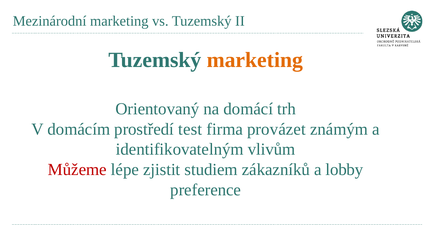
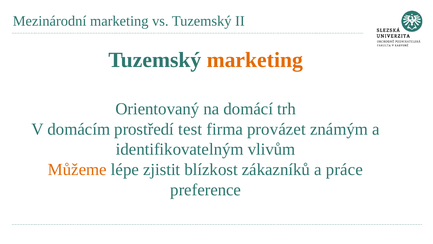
Můžeme colour: red -> orange (77, 169)
studiem: studiem -> blízkost (211, 169)
lobby: lobby -> práce (344, 169)
